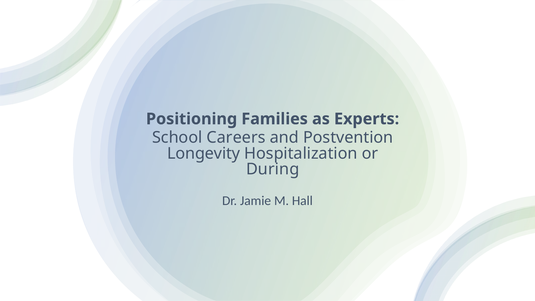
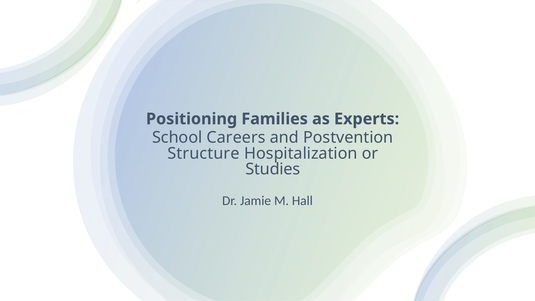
Longevity: Longevity -> Structure (204, 153)
During: During -> Studies (273, 169)
